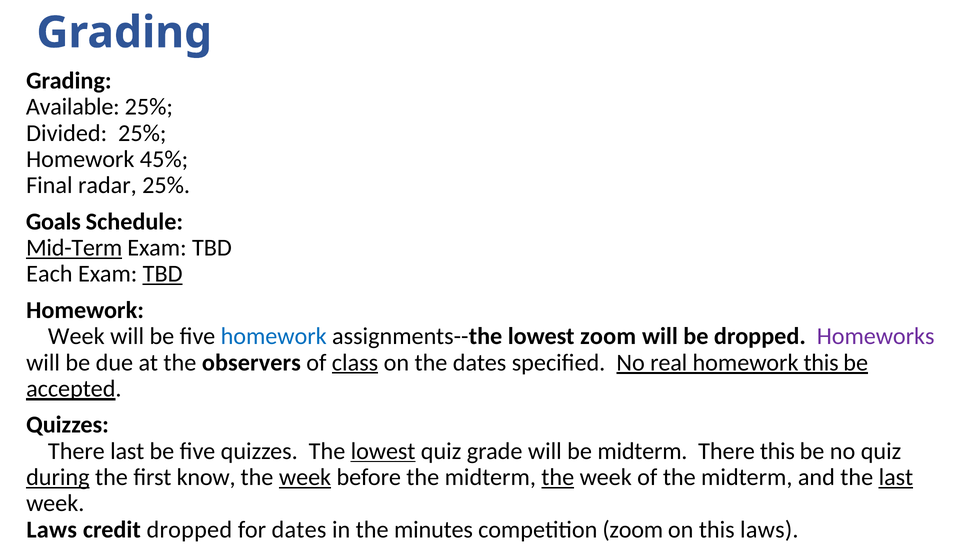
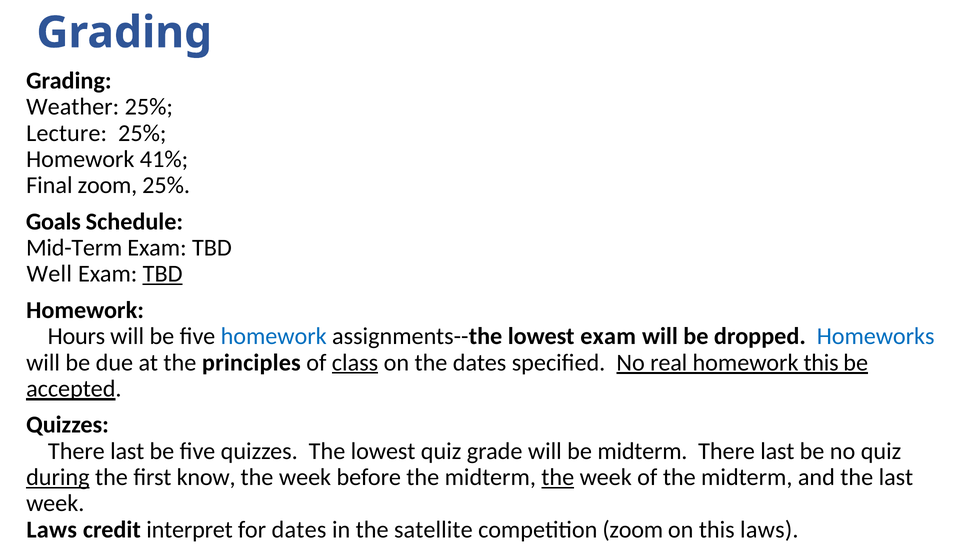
Available: Available -> Weather (73, 107)
Divided: Divided -> Lecture (67, 133)
45%: 45% -> 41% (164, 159)
Final radar: radar -> zoom (107, 185)
Mid-Term underline: present -> none (74, 248)
Each: Each -> Well (49, 274)
Week: Week -> Hours (76, 336)
lowest zoom: zoom -> exam (608, 336)
Homeworks colour: purple -> blue (876, 336)
observers: observers -> principles (251, 362)
lowest underline: present -> none (383, 451)
this: this -> last (777, 451)
week underline: present -> none (305, 477)
last underline: present -> none (896, 477)
credit dropped: dropped -> interpret (190, 529)
minutes: minutes -> satellite (433, 529)
